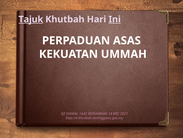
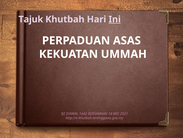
Tajuk underline: present -> none (31, 19)
